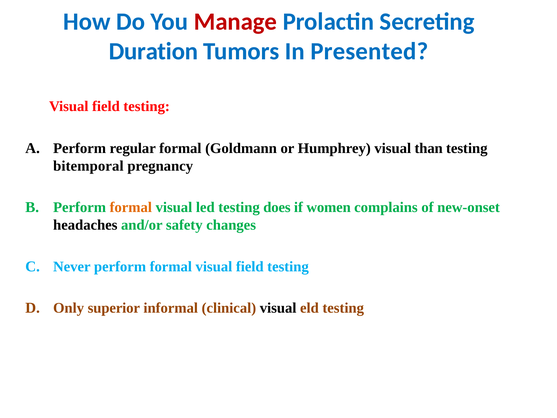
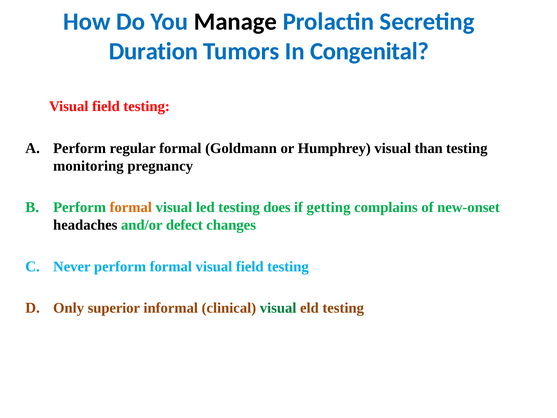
Manage colour: red -> black (235, 22)
Presented: Presented -> Congenital (370, 51)
bitemporal: bitemporal -> monitoring (88, 166)
women: women -> getting (329, 207)
safety: safety -> defect (184, 225)
visual colour: black -> green (278, 308)
